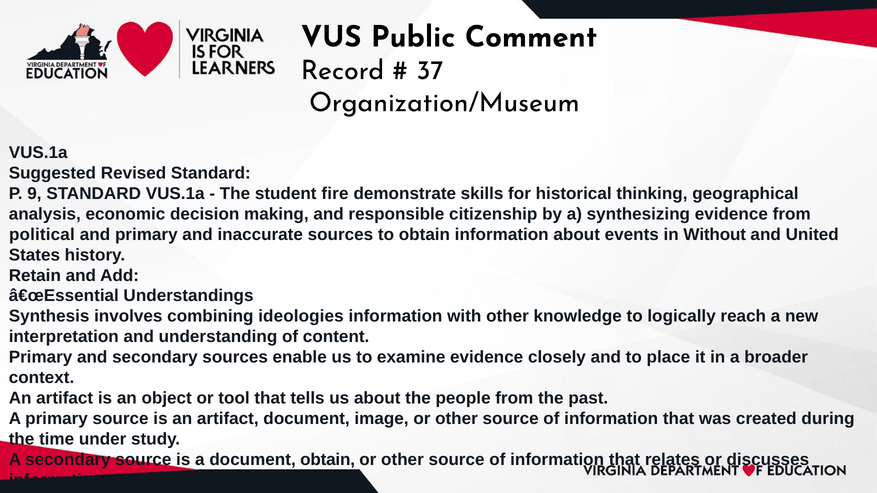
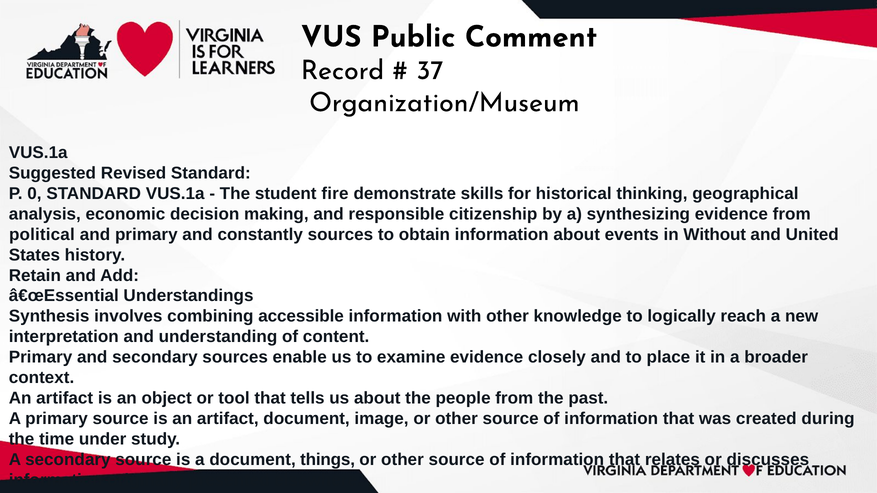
9: 9 -> 0 (34, 194)
inaccurate: inaccurate -> constantly (260, 235)
ideologies: ideologies -> accessible (301, 317)
document obtain: obtain -> things (328, 460)
